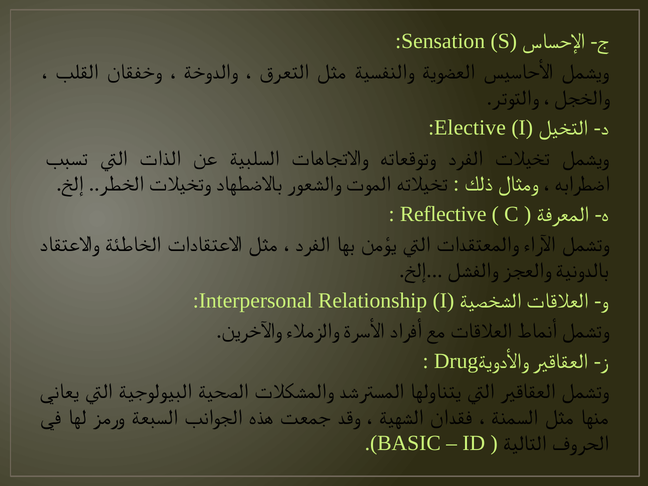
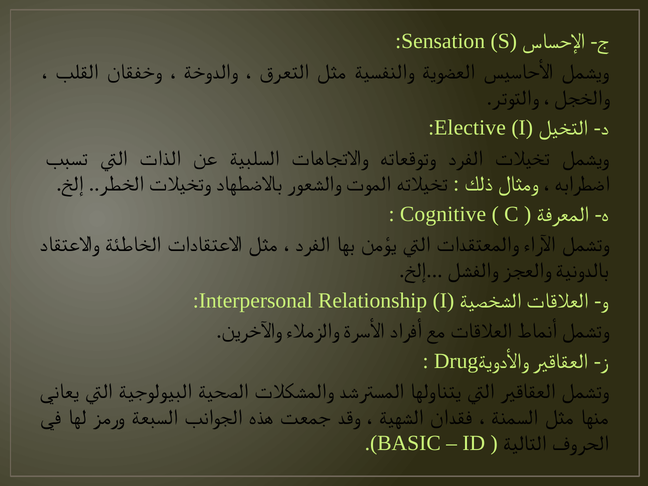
Reflective: Reflective -> Cognitive (443, 214)
